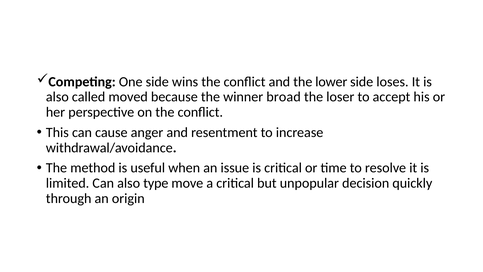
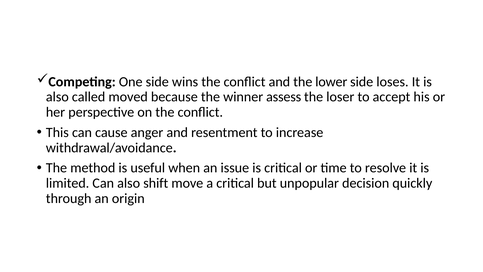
broad: broad -> assess (284, 97)
type: type -> shift (156, 183)
